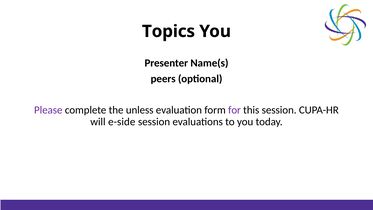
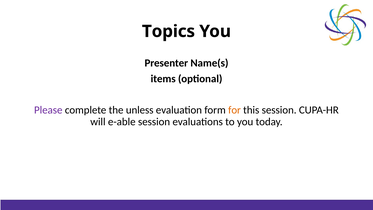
peers: peers -> items (163, 79)
for colour: purple -> orange (234, 110)
e-side: e-side -> e-able (122, 122)
